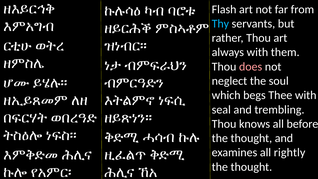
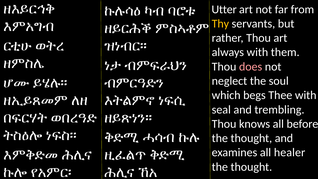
Flash: Flash -> Utter (224, 9)
Thy colour: light blue -> yellow (220, 24)
rightly: rightly -> healer (290, 152)
